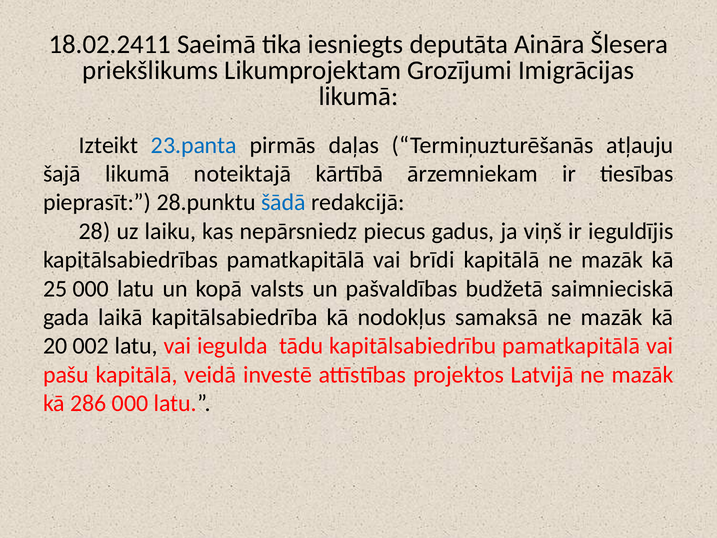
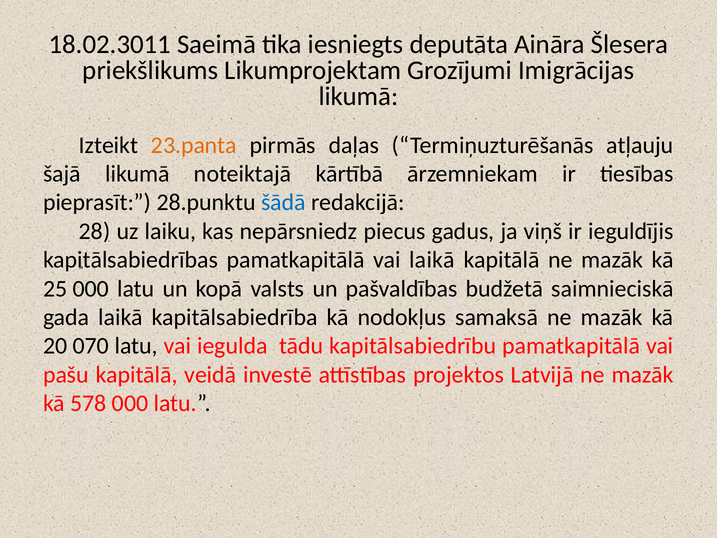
18.02.2411: 18.02.2411 -> 18.02.3011 (110, 45)
23.panta colour: blue -> orange (194, 145)
vai brīdi: brīdi -> laikā (432, 260)
002: 002 -> 070 (91, 346)
286: 286 -> 578 (88, 403)
